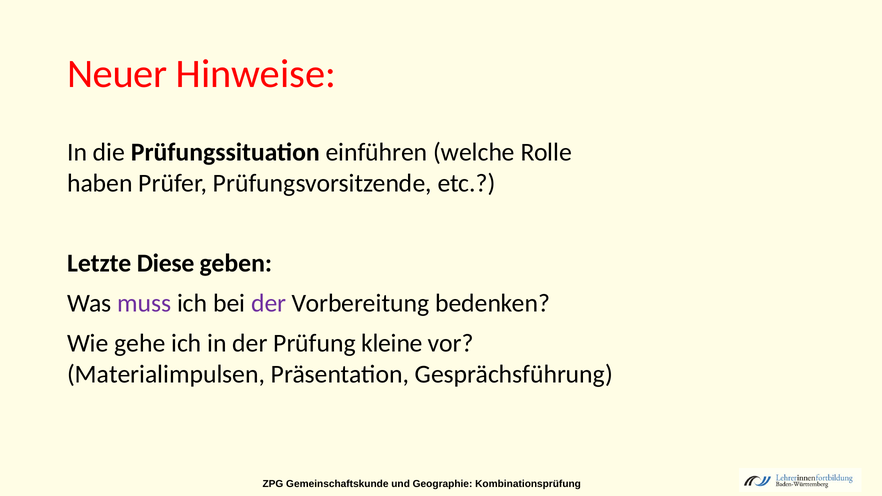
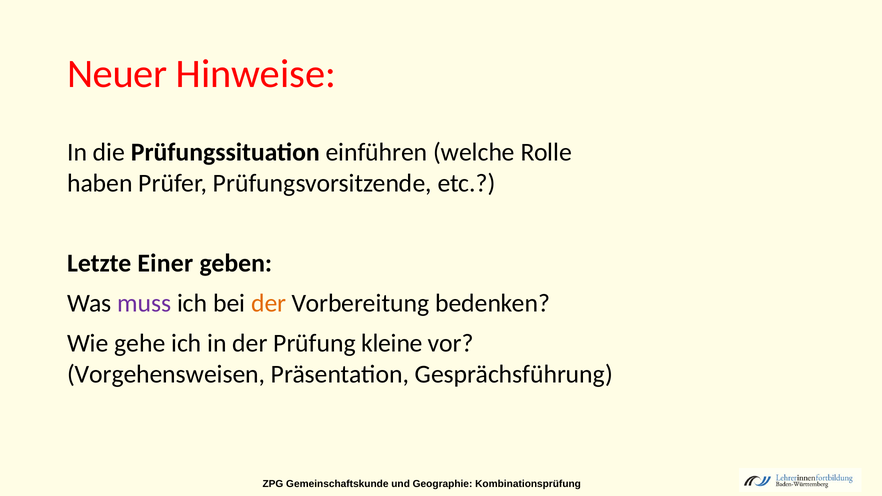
Diese: Diese -> Einer (165, 263)
der colour: purple -> orange (269, 303)
Materialimpulsen: Materialimpulsen -> Vorgehensweisen (166, 374)
